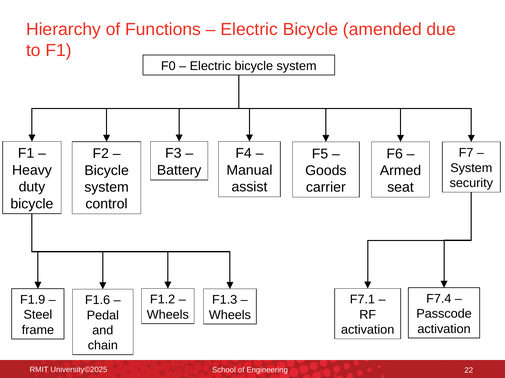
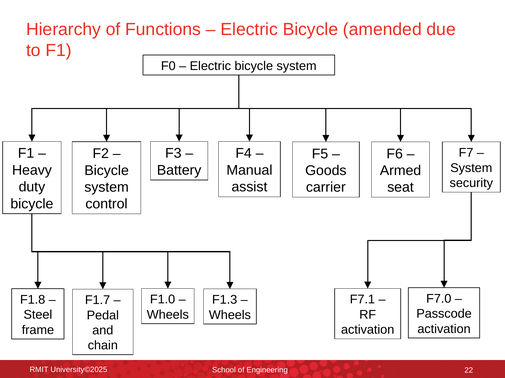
F7.4: F7.4 -> F7.0 (439, 299)
F1.2: F1.2 -> F1.0 (163, 300)
F1.9: F1.9 -> F1.8 (33, 300)
F1.6: F1.6 -> F1.7 (98, 301)
